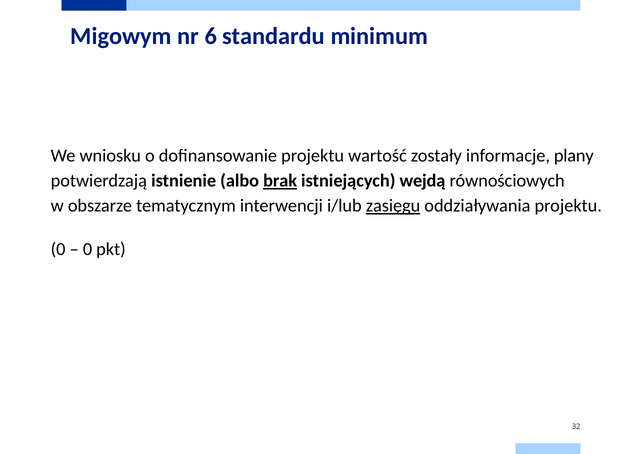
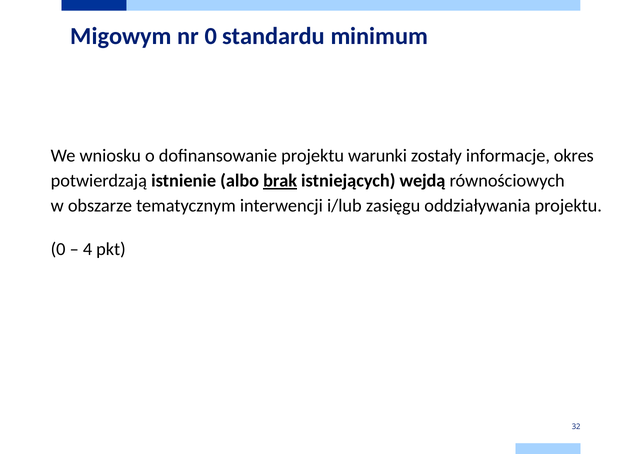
nr 6: 6 -> 0 (211, 36)
wartość: wartość -> warunki (378, 156)
plany: plany -> okres (574, 156)
zasięgu underline: present -> none (393, 206)
0: 0 -> 4 (88, 249)
